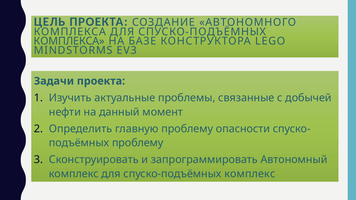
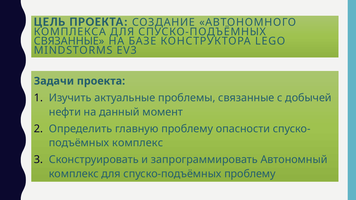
КОМПЛЕКСА: КОМПЛЕКСА -> СВЯЗАННЫЕ (69, 41)
проблему: проблему -> комплекс (138, 143)
спуско-подъёмных комплекс: комплекс -> проблему (250, 174)
